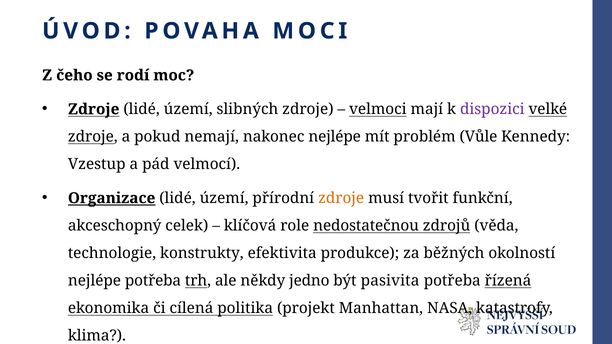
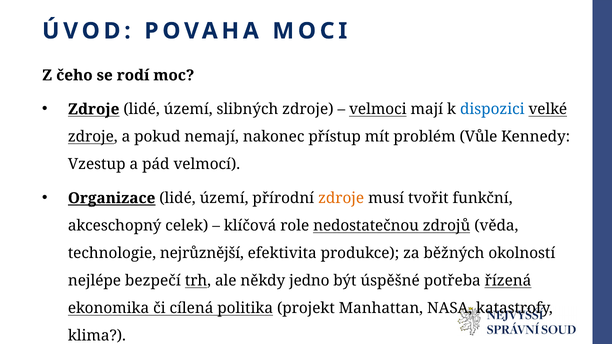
dispozici colour: purple -> blue (492, 109)
nakonec nejlépe: nejlépe -> přístup (335, 137)
konstrukty: konstrukty -> nejrůznější (202, 253)
nejlépe potřeba: potřeba -> bezpečí (153, 281)
pasivita: pasivita -> úspěšné (390, 281)
